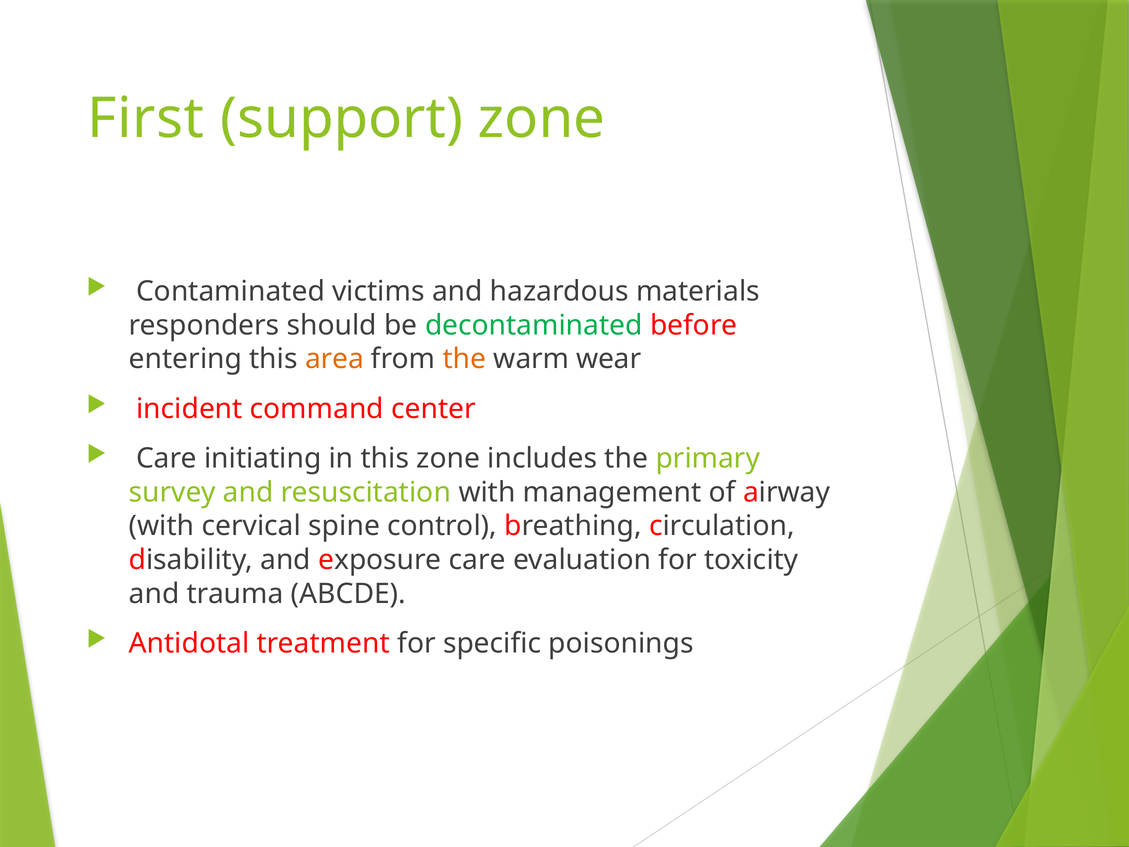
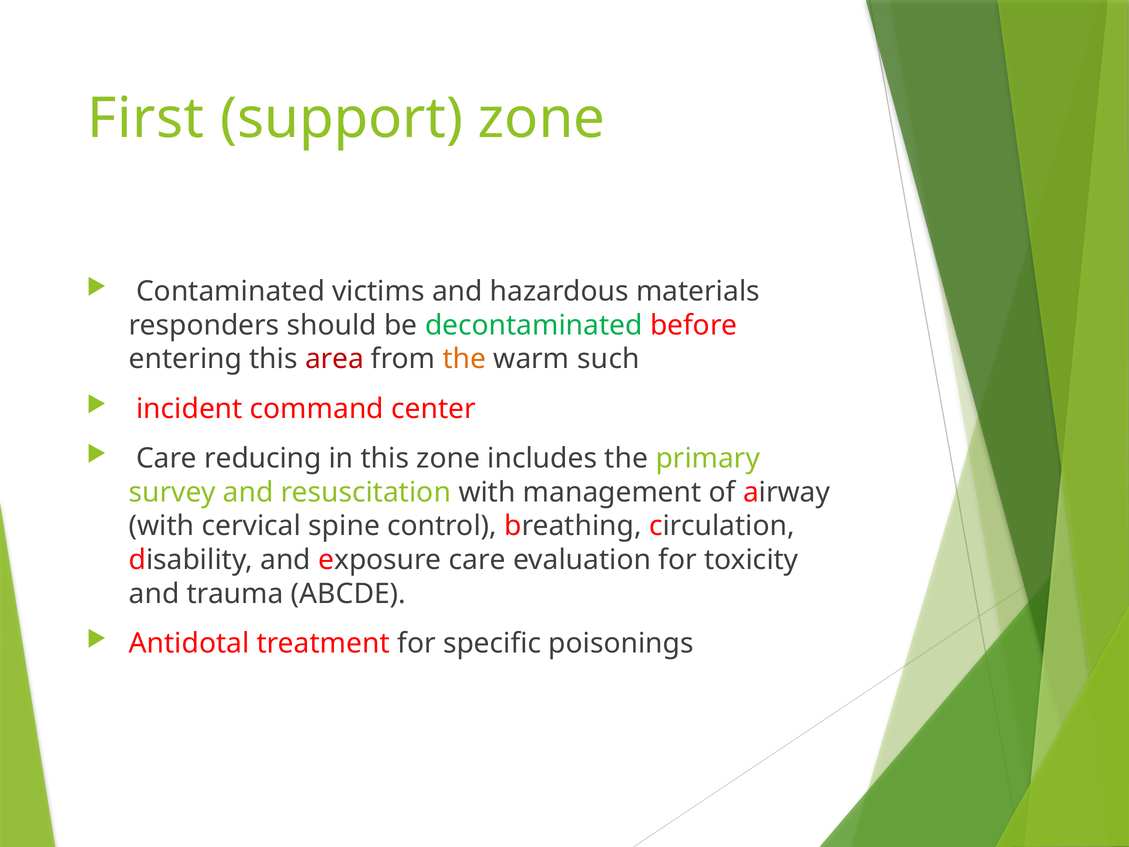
area colour: orange -> red (334, 359)
wear: wear -> such (609, 359)
initiating: initiating -> reducing (263, 458)
